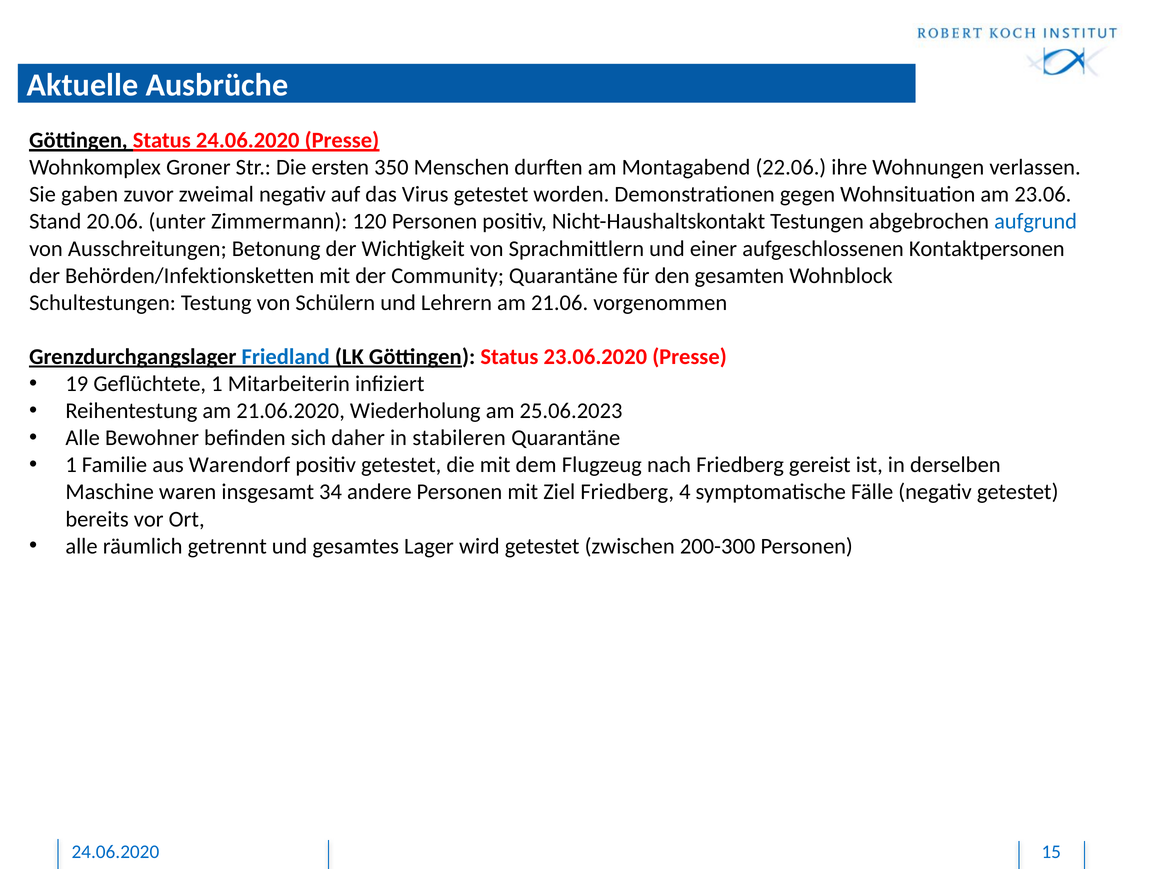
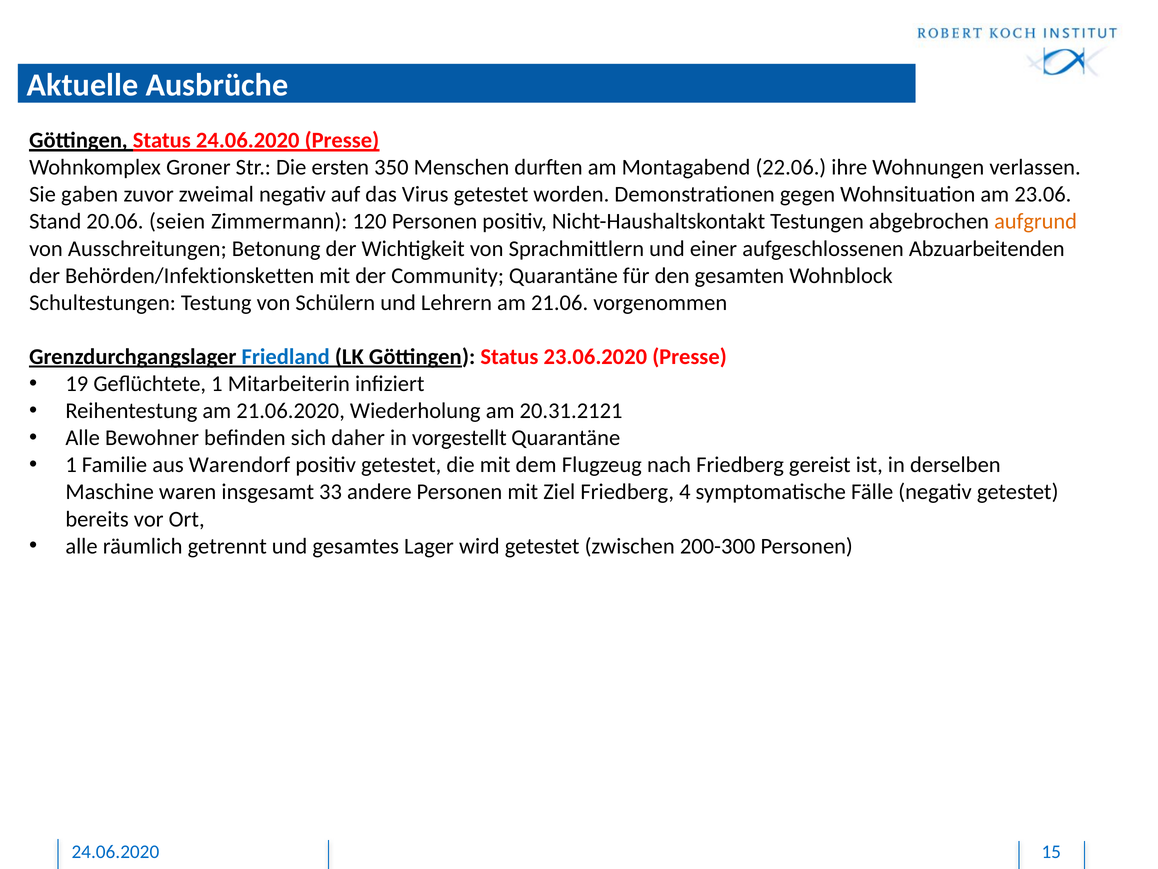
unter: unter -> seien (177, 221)
aufgrund colour: blue -> orange (1036, 221)
Kontaktpersonen: Kontaktpersonen -> Abzuarbeitenden (987, 248)
25.06.2023: 25.06.2023 -> 20.31.2121 (571, 411)
stabileren: stabileren -> vorgestellt (459, 438)
34: 34 -> 33 (331, 492)
